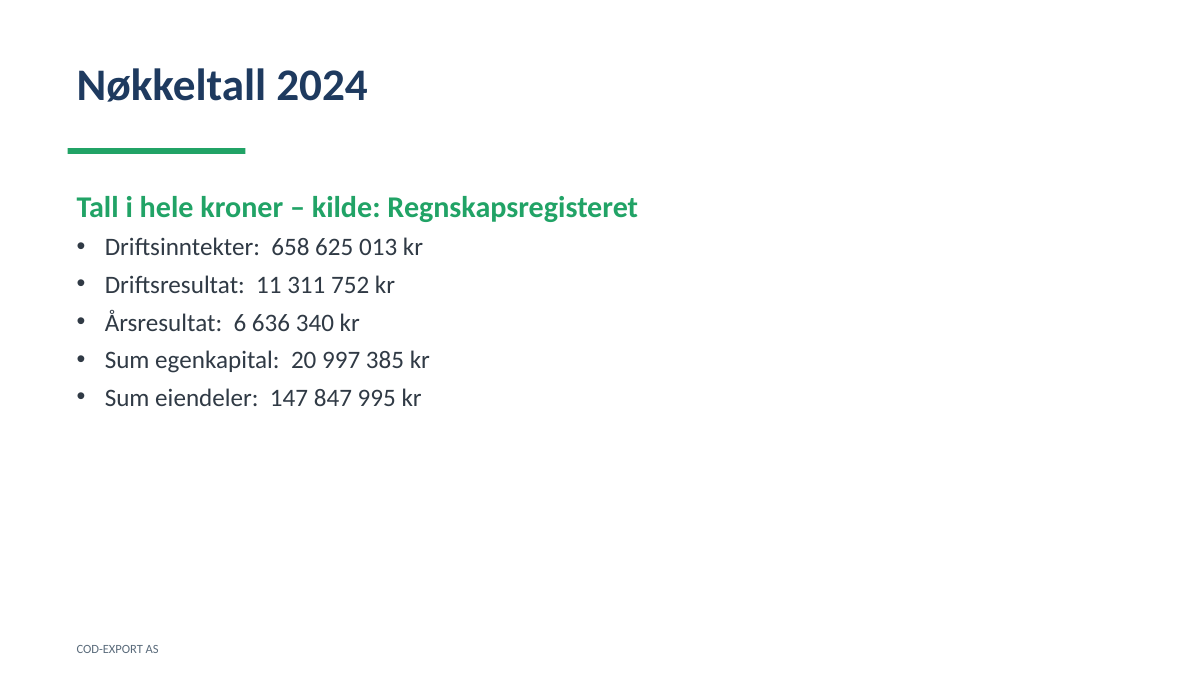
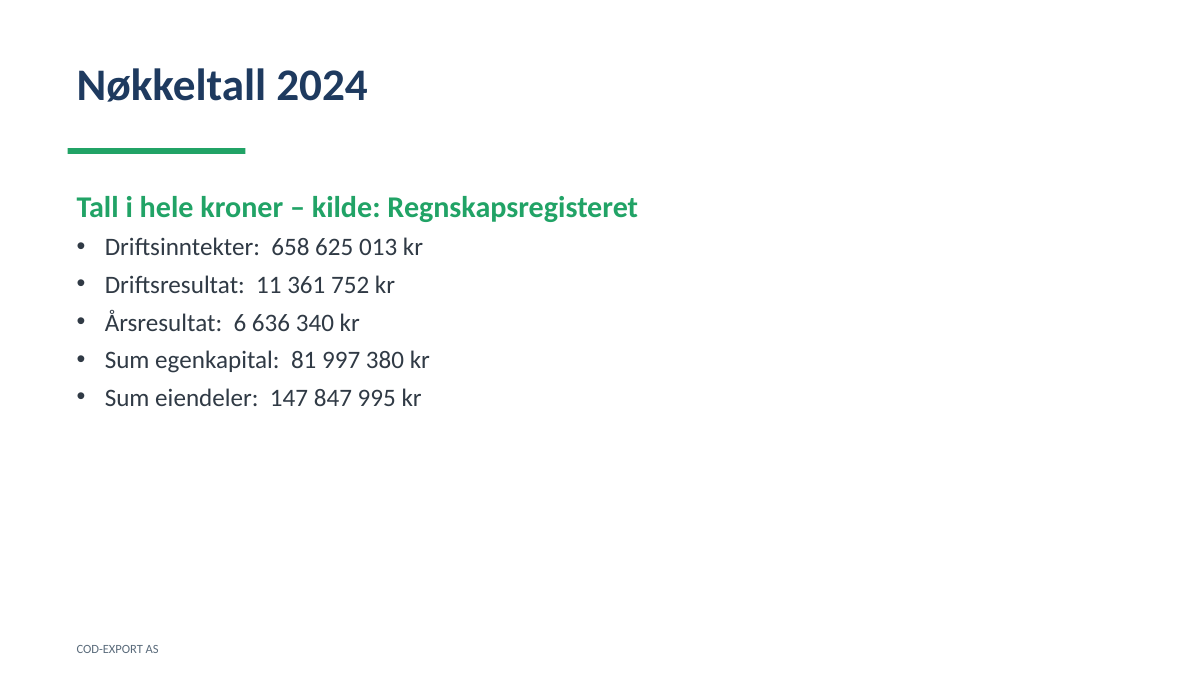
311: 311 -> 361 (306, 285)
20: 20 -> 81 (304, 361)
385: 385 -> 380 (385, 361)
